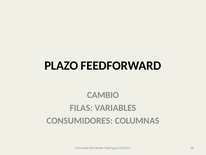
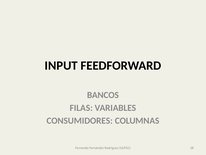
PLAZO: PLAZO -> INPUT (61, 65)
CAMBIO: CAMBIO -> BANCOS (103, 95)
